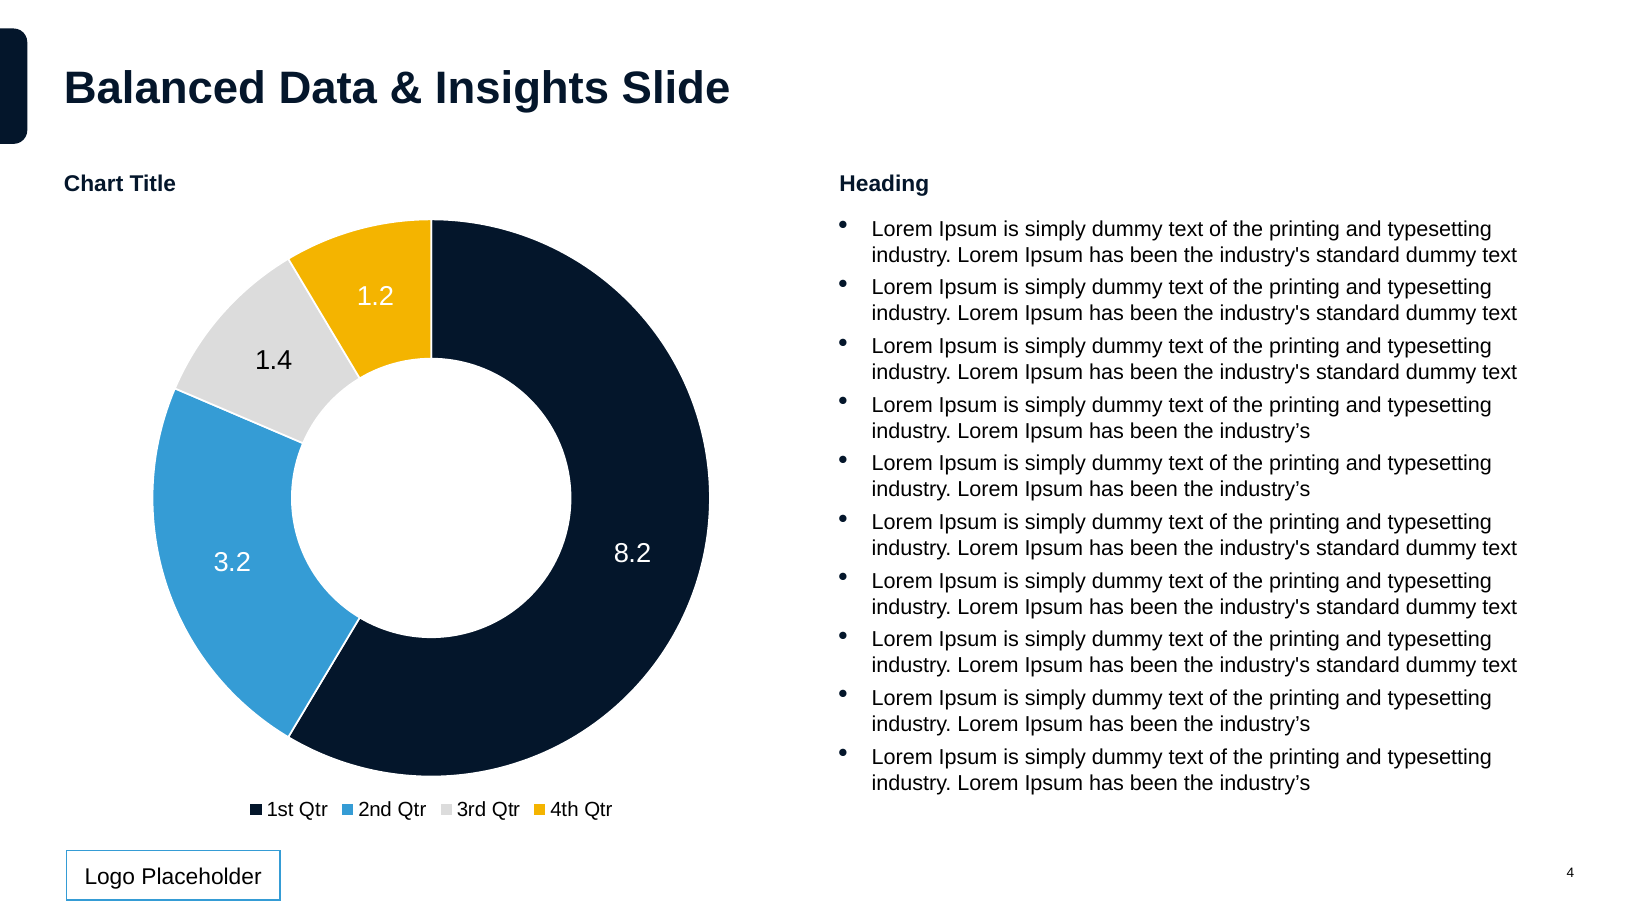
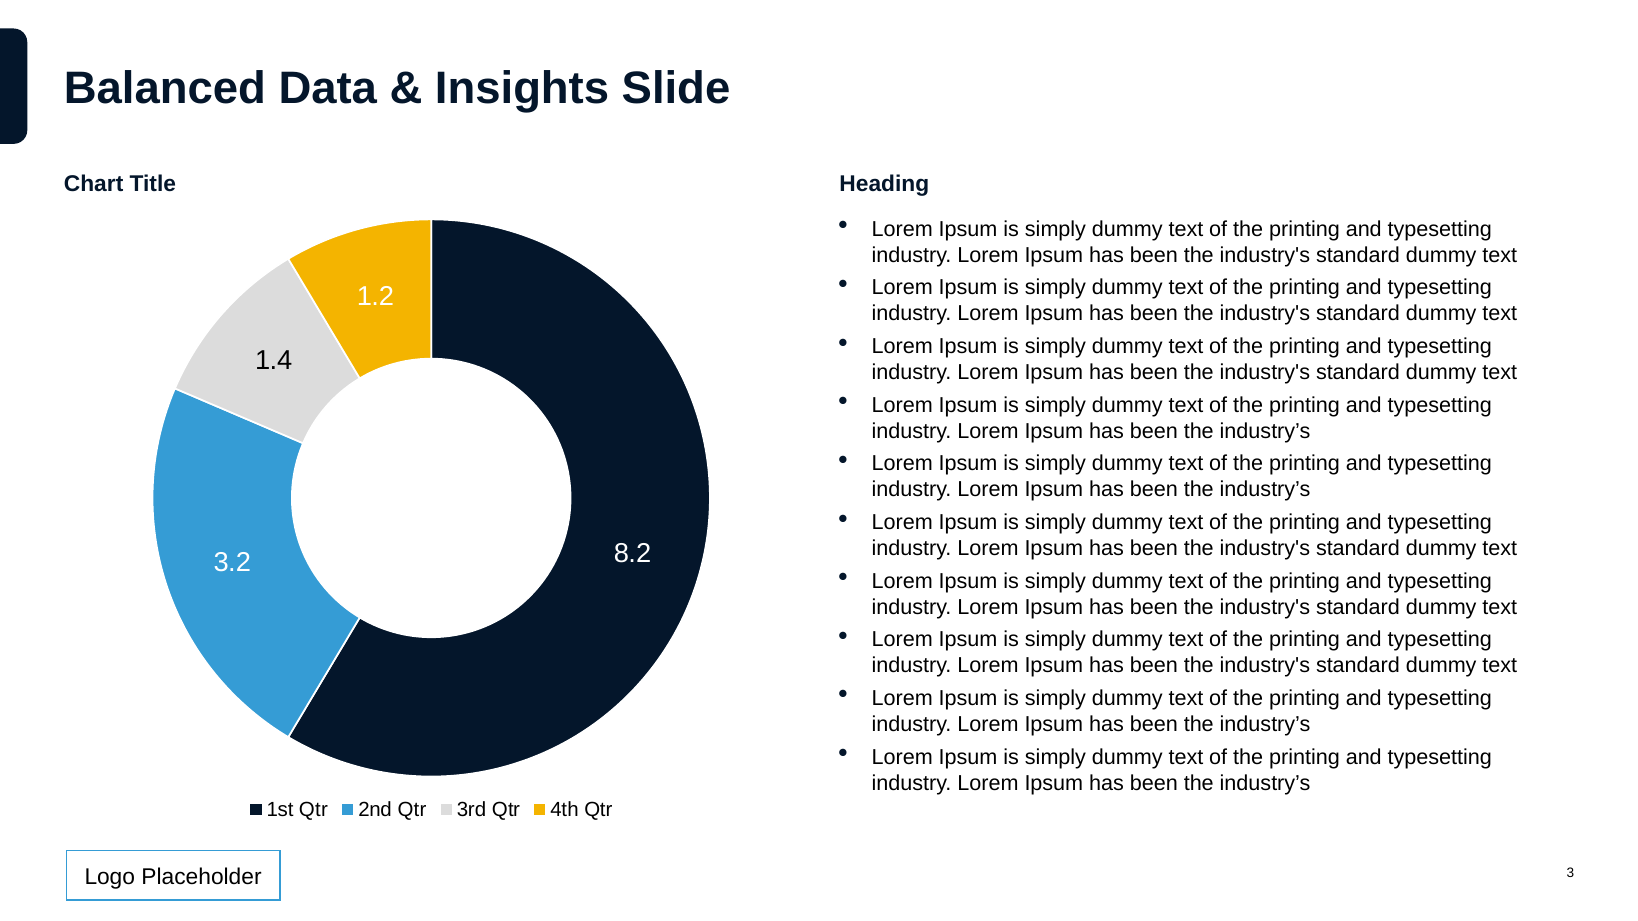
4: 4 -> 3 (1570, 873)
